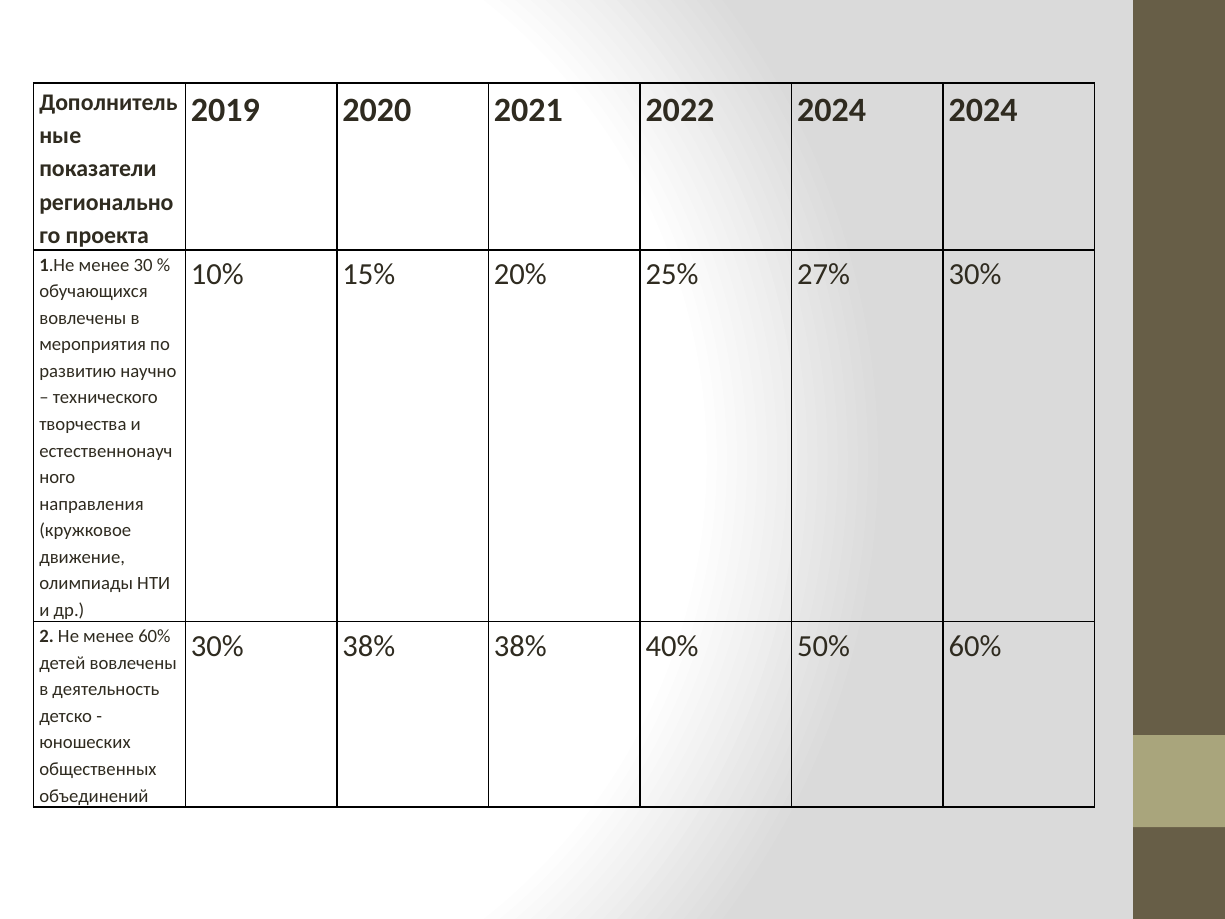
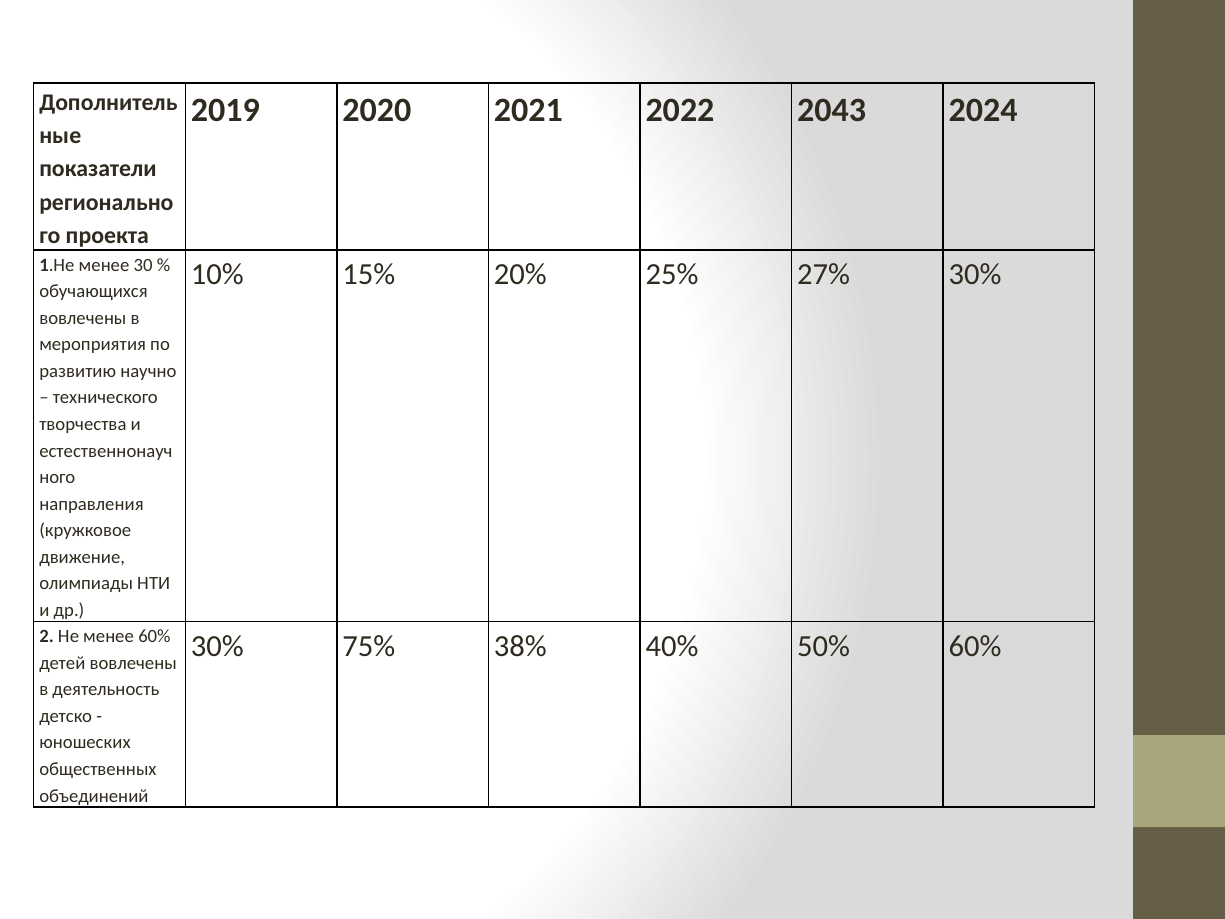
2022 2024: 2024 -> 2043 (832, 111)
30% 38%: 38% -> 75% (369, 646)
